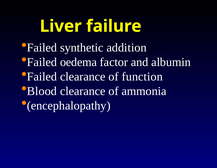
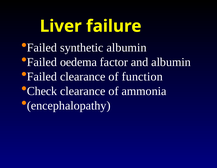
synthetic addition: addition -> albumin (127, 48)
Blood: Blood -> Check (42, 91)
